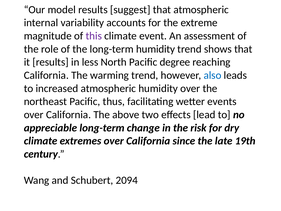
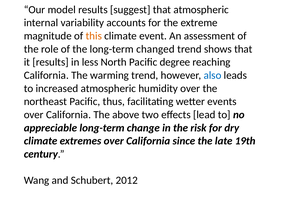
this colour: purple -> orange (94, 36)
long-term humidity: humidity -> changed (155, 49)
2094: 2094 -> 2012 (127, 180)
